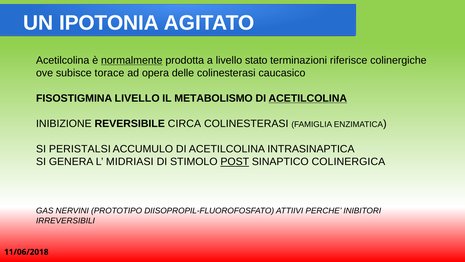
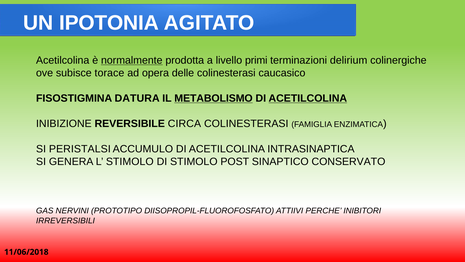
stato: stato -> primi (256, 60)
riferisce: riferisce -> delirium (349, 60)
FISOSTIGMINA LIVELLO: LIVELLO -> DATURA (137, 98)
METABOLISMO underline: none -> present (214, 98)
L MIDRIASI: MIDRIASI -> STIMOLO (130, 161)
POST underline: present -> none (235, 161)
COLINERGICA: COLINERGICA -> CONSERVATO (348, 161)
